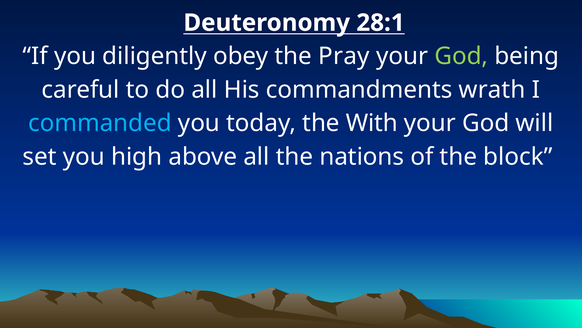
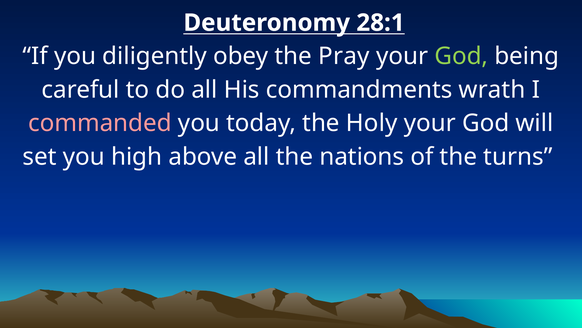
commanded colour: light blue -> pink (100, 123)
With: With -> Holy (372, 123)
block: block -> turns (518, 156)
